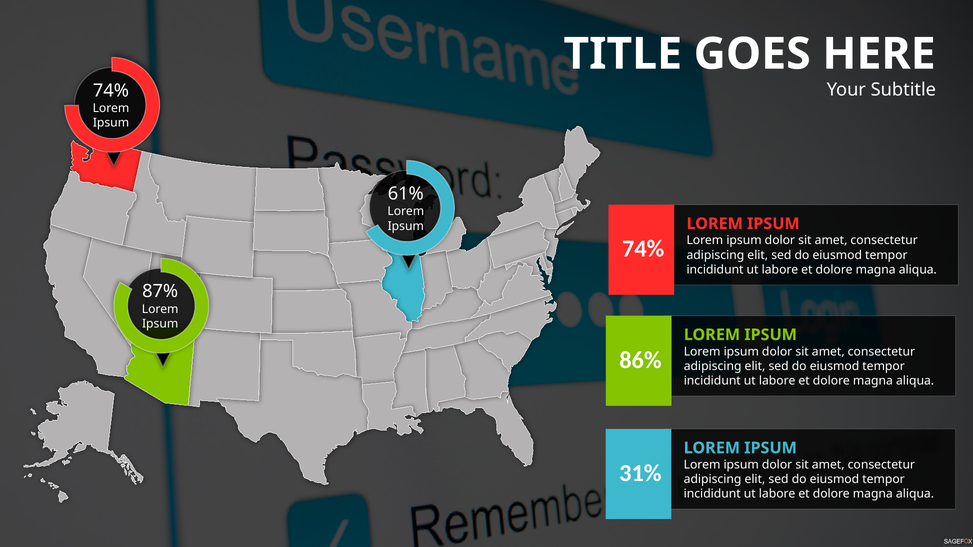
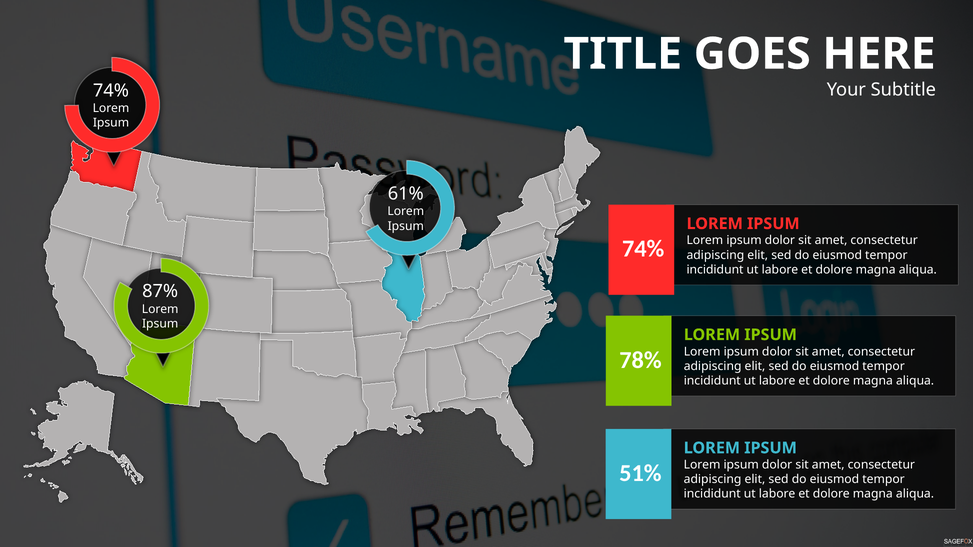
86%: 86% -> 78% (640, 360)
31%: 31% -> 51% (640, 473)
